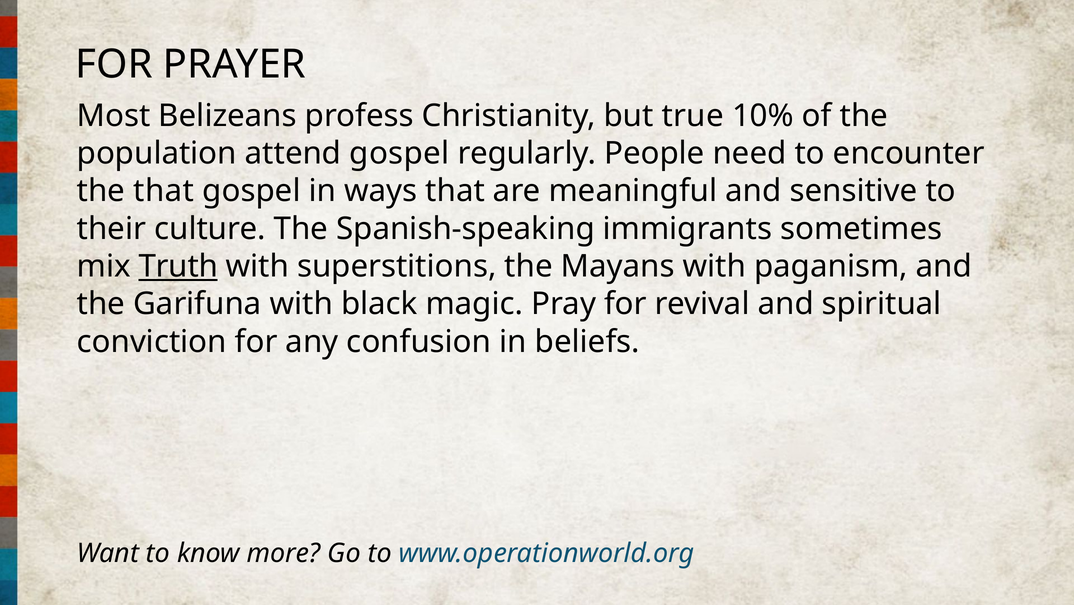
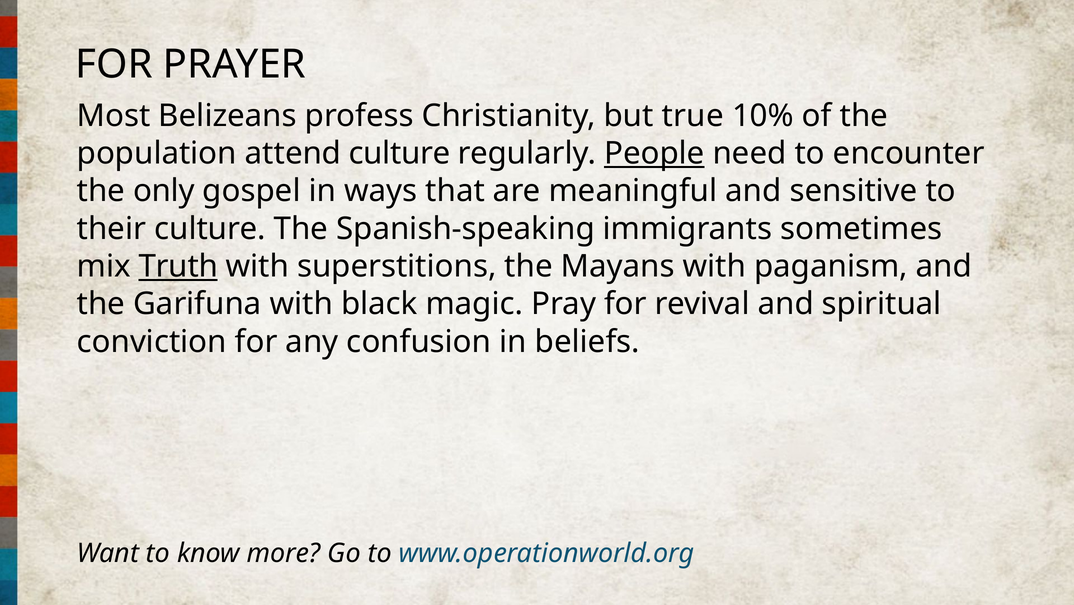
attend gospel: gospel -> culture (400, 153)
People underline: none -> present (654, 153)
the that: that -> only (164, 191)
